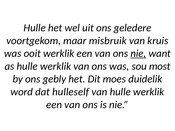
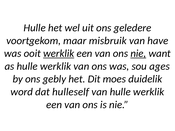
kruis: kruis -> have (158, 41)
werklik underline: none -> present (59, 54)
most: most -> ages (160, 66)
